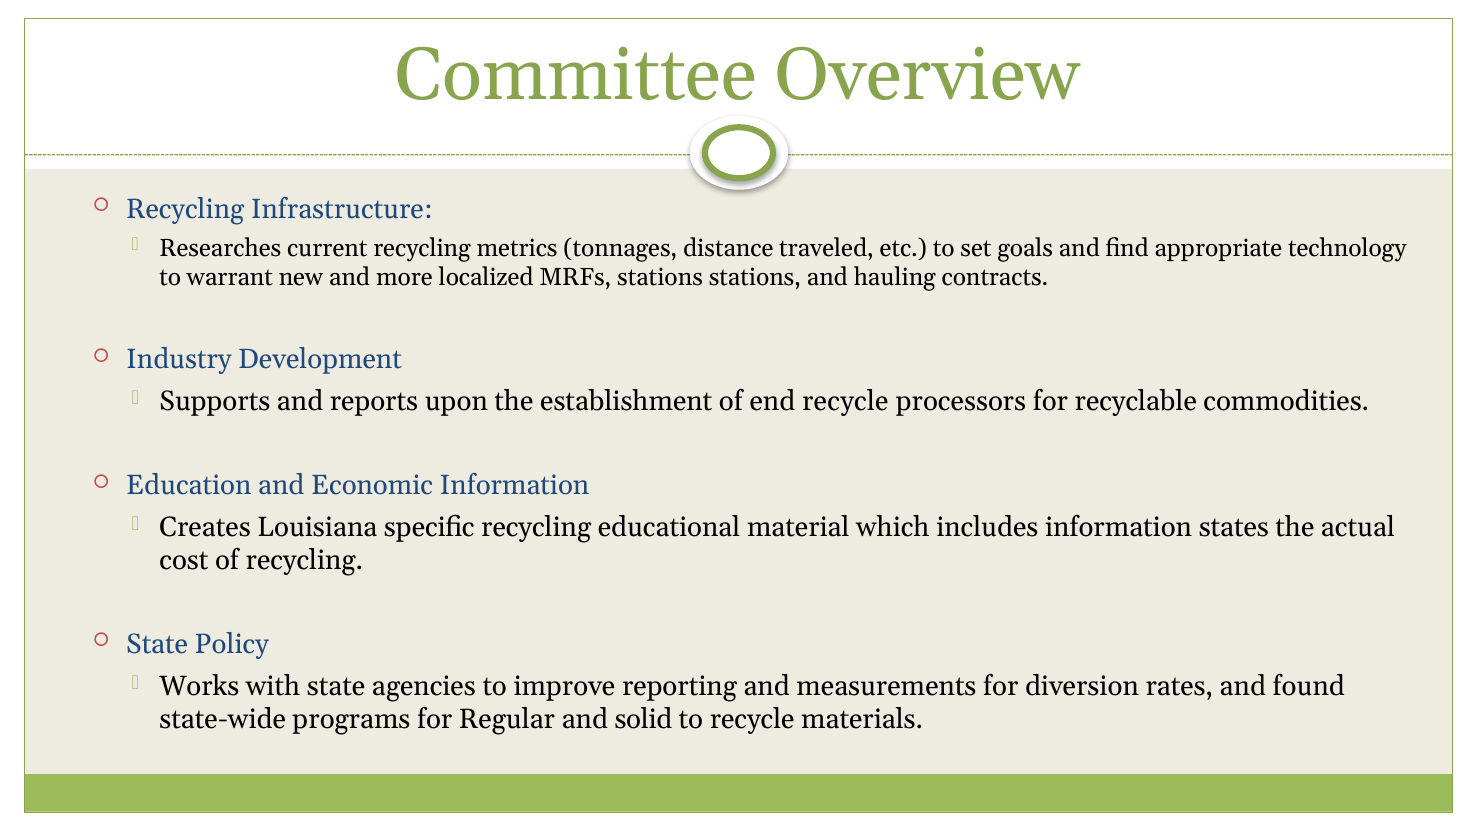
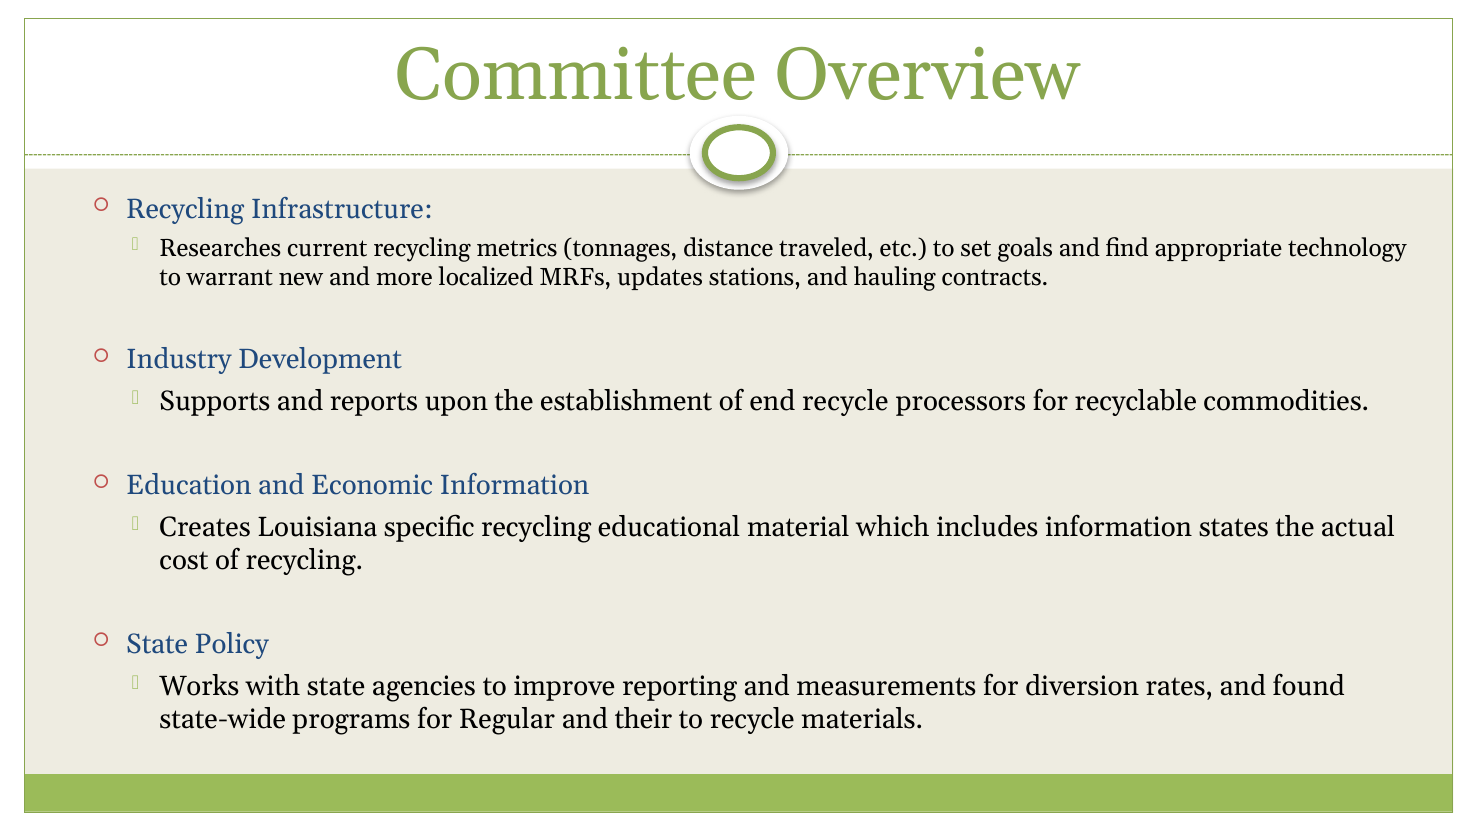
MRFs stations: stations -> updates (660, 278)
solid: solid -> their (643, 720)
